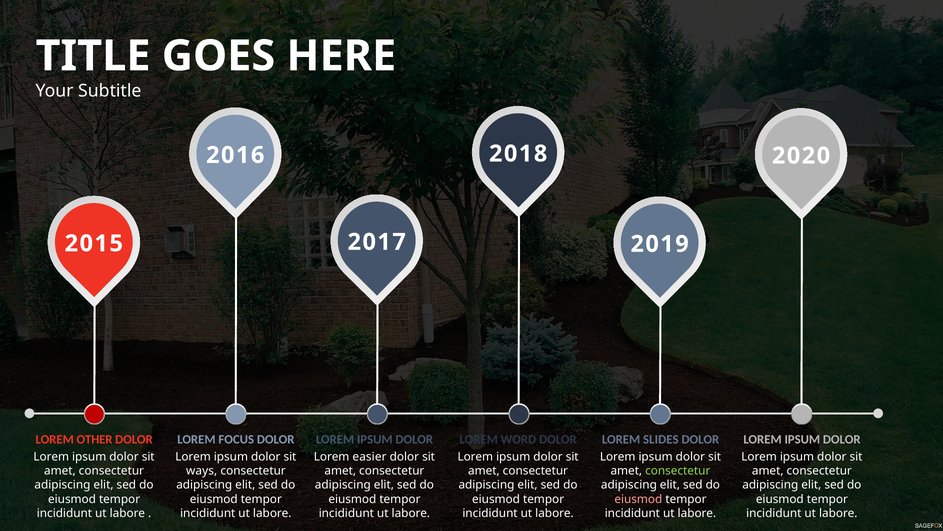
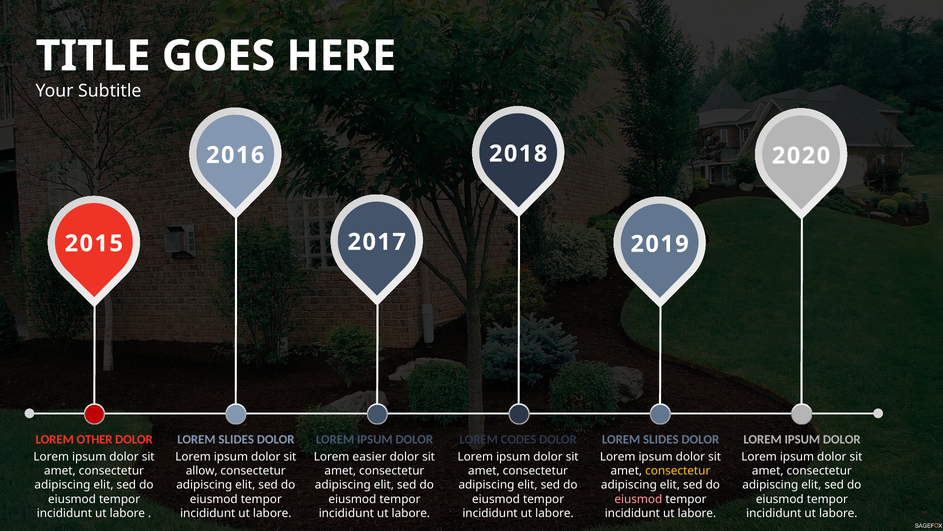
FOCUS: FOCUS -> SLIDES (236, 439)
WORD: WORD -> CODES (519, 439)
ways: ways -> allow (202, 470)
consectetur colour: light green -> yellow (678, 470)
